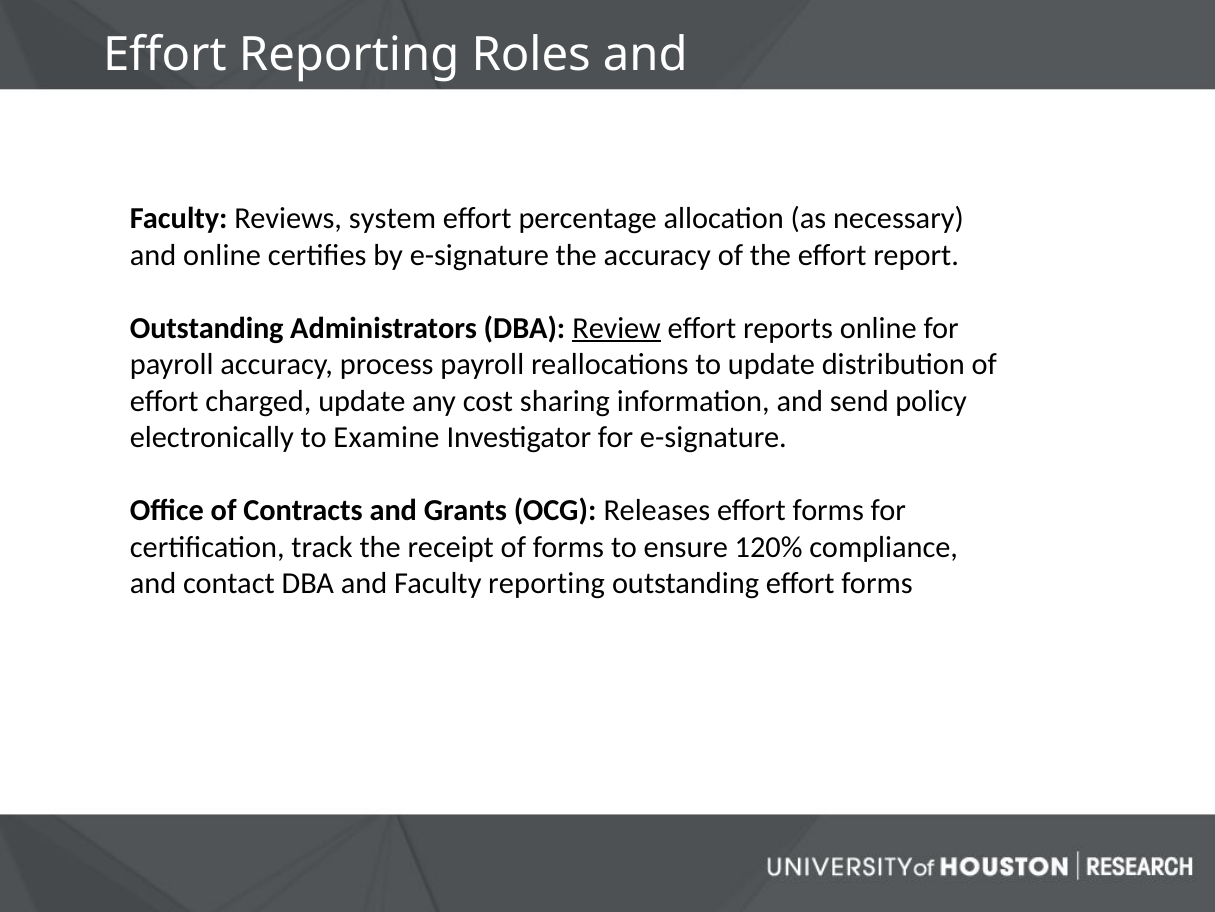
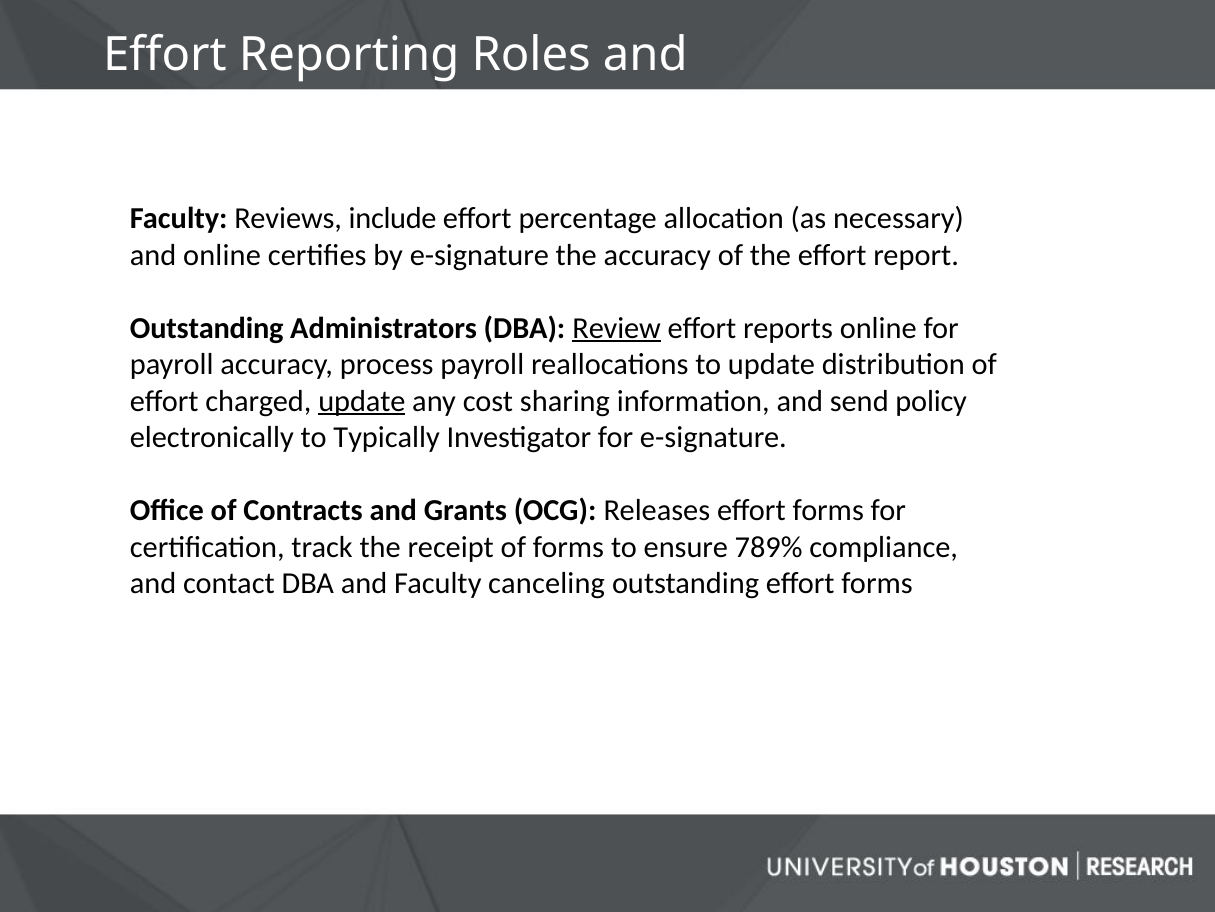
system: system -> include (393, 219)
update underline: none -> present (362, 401)
Examine: Examine -> Typically (387, 437)
120%: 120% -> 789% (769, 547)
Faculty reporting: reporting -> canceling (547, 583)
